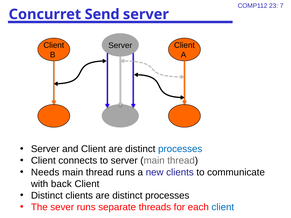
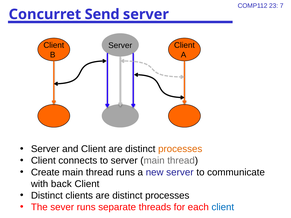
processes colour: blue -> orange (180, 149)
Needs: Needs -> Create (45, 172)
new clients: clients -> server (180, 172)
